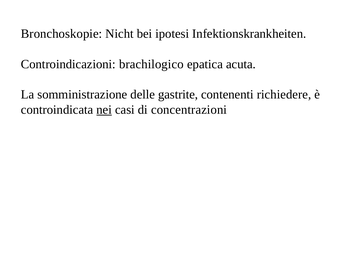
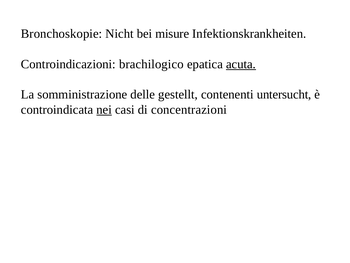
ipotesi: ipotesi -> misure (172, 34)
acuta underline: none -> present (241, 64)
gastrite: gastrite -> gestellt (178, 94)
richiedere: richiedere -> untersucht (284, 94)
